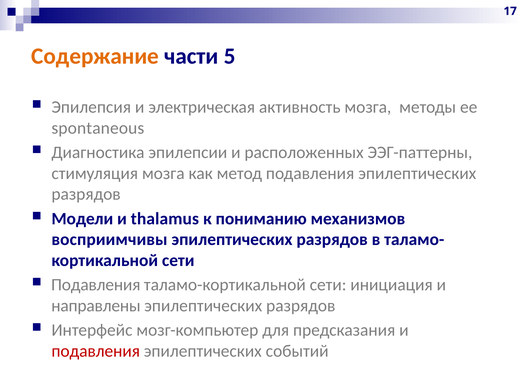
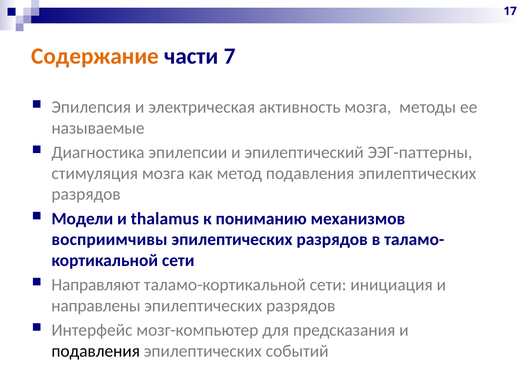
5: 5 -> 7 (230, 56)
spontaneous: spontaneous -> называемые (98, 128)
расположенных: расположенных -> эпилептический (304, 152)
Подавления: Подавления -> Направляют (96, 284)
подавления colour: red -> black (96, 351)
